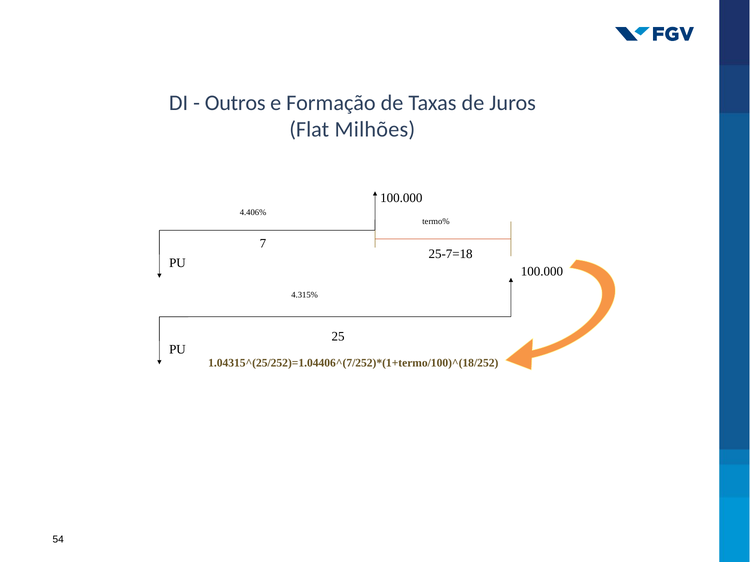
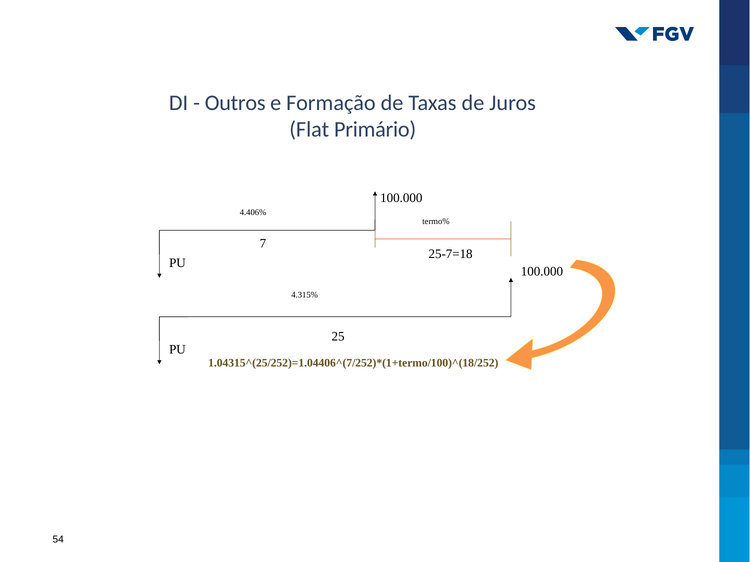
Milhões: Milhões -> Primário (375, 130)
